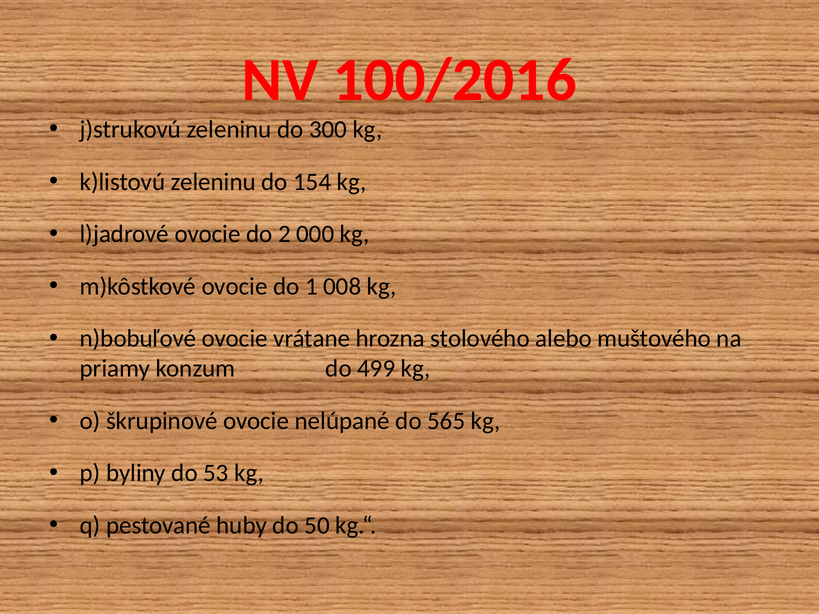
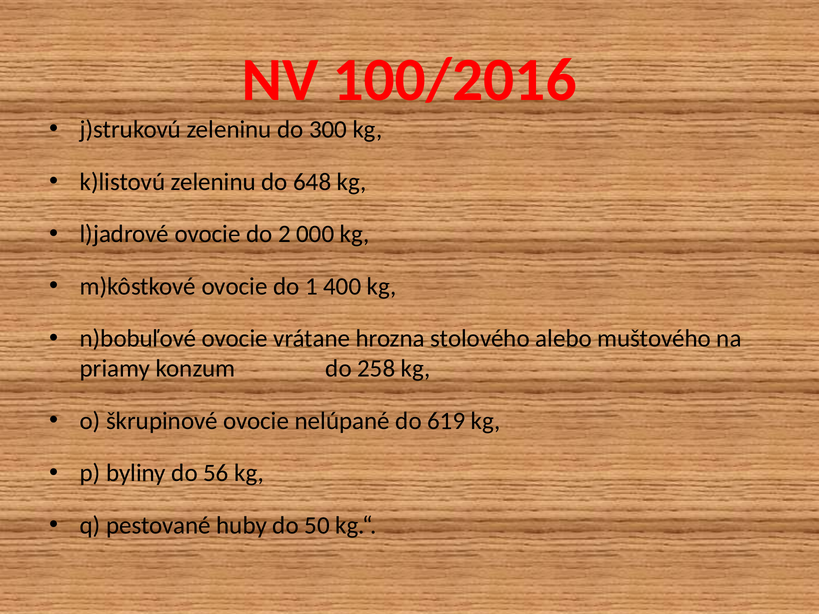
154: 154 -> 648 (312, 182)
008: 008 -> 400 (342, 287)
499: 499 -> 258 (376, 369)
565: 565 -> 619 (446, 421)
53: 53 -> 56 (216, 473)
